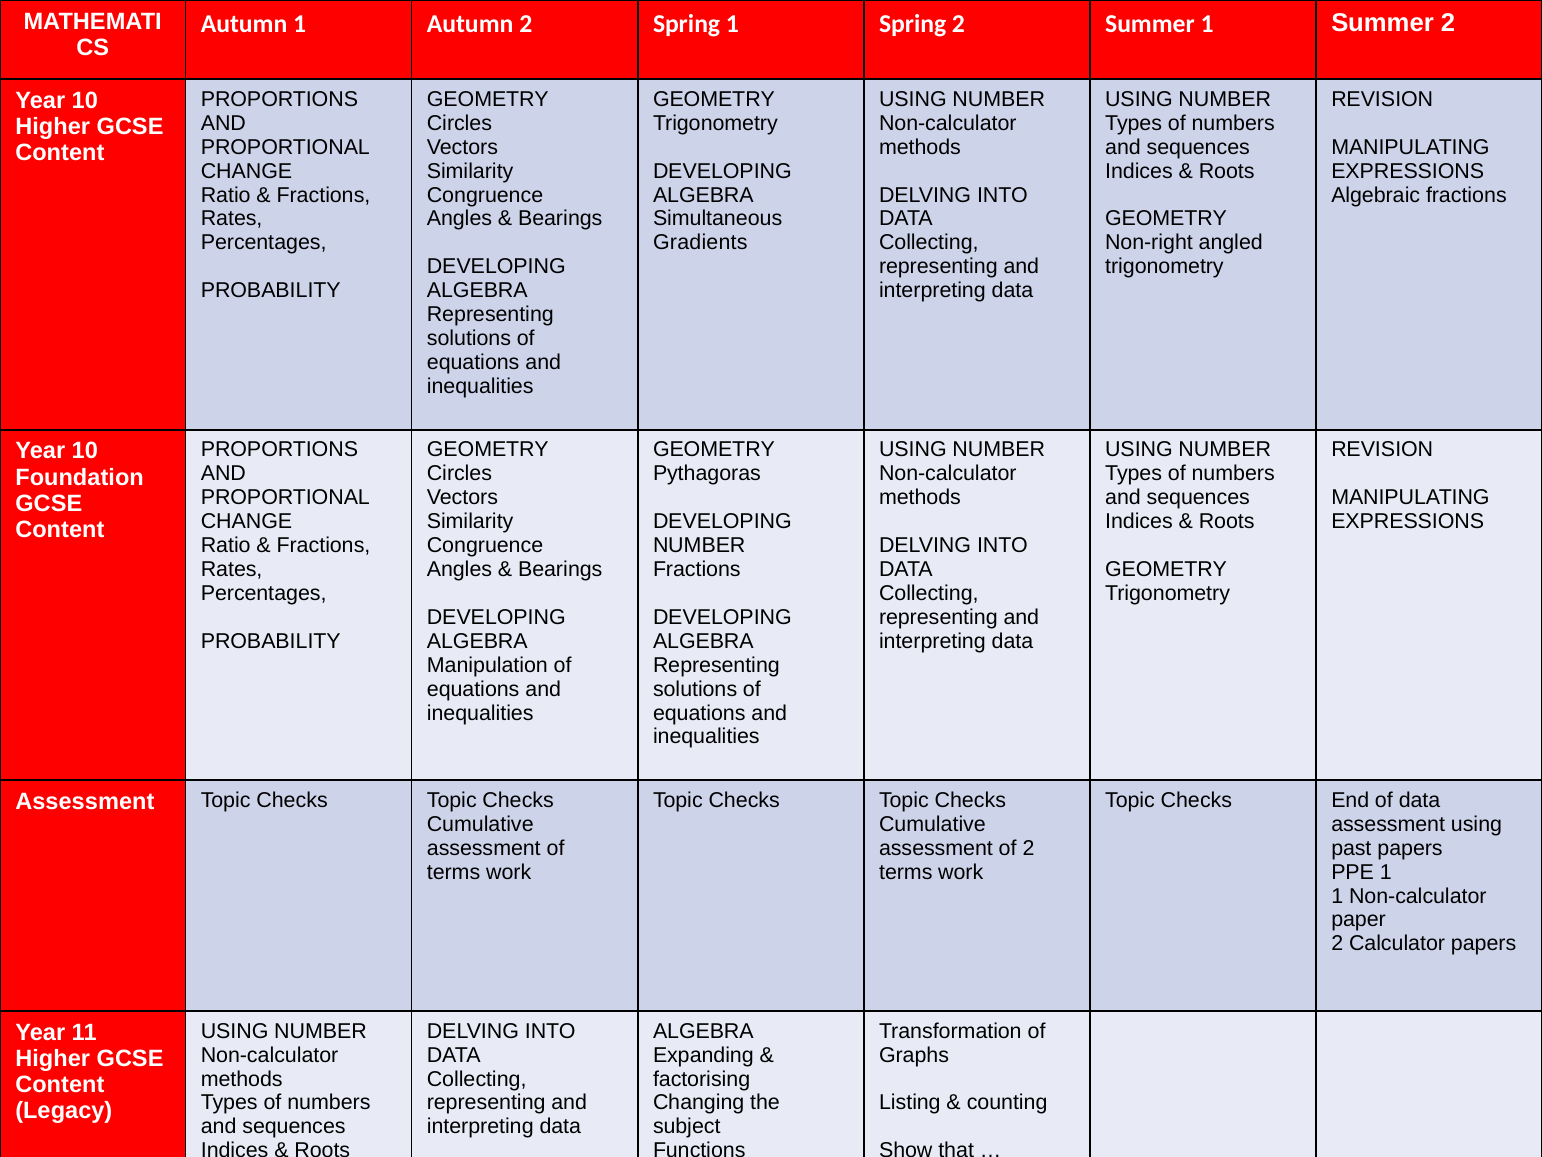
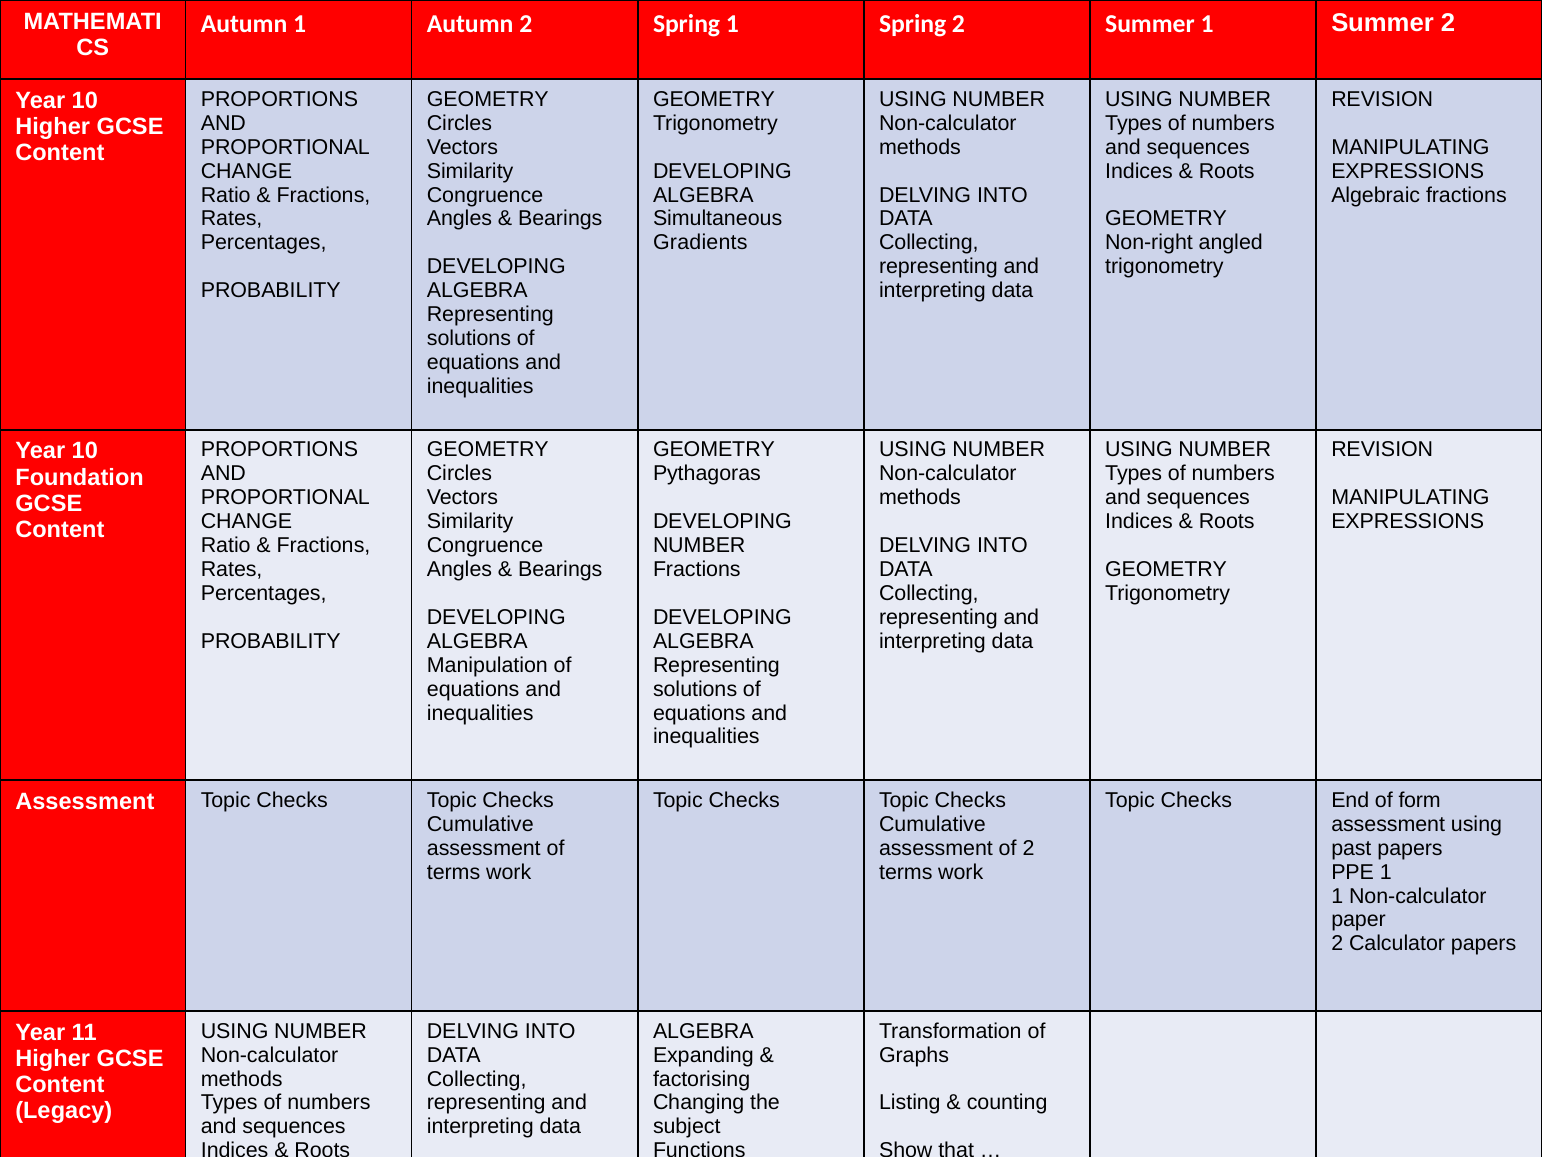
of data: data -> form (1420, 800)
